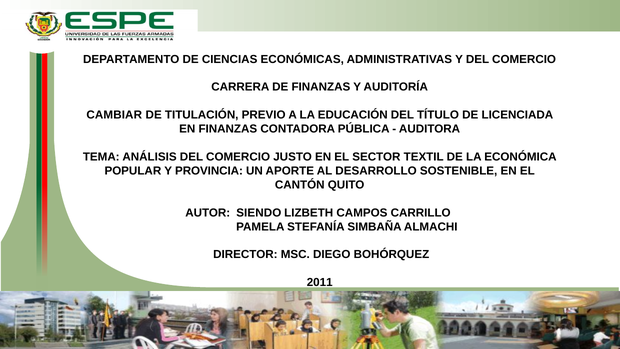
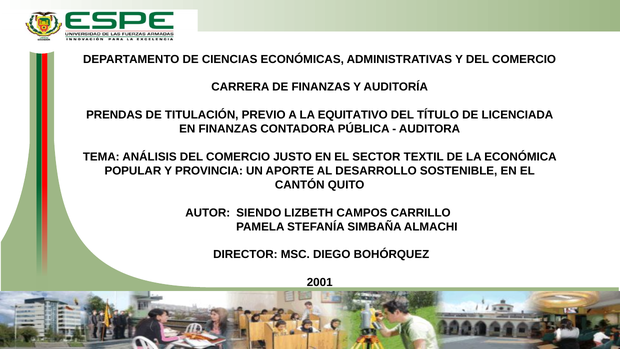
CAMBIAR: CAMBIAR -> PRENDAS (114, 115)
EDUCACIÓN: EDUCACIÓN -> EQUITATIVO (353, 115)
2011: 2011 -> 2001 (320, 282)
